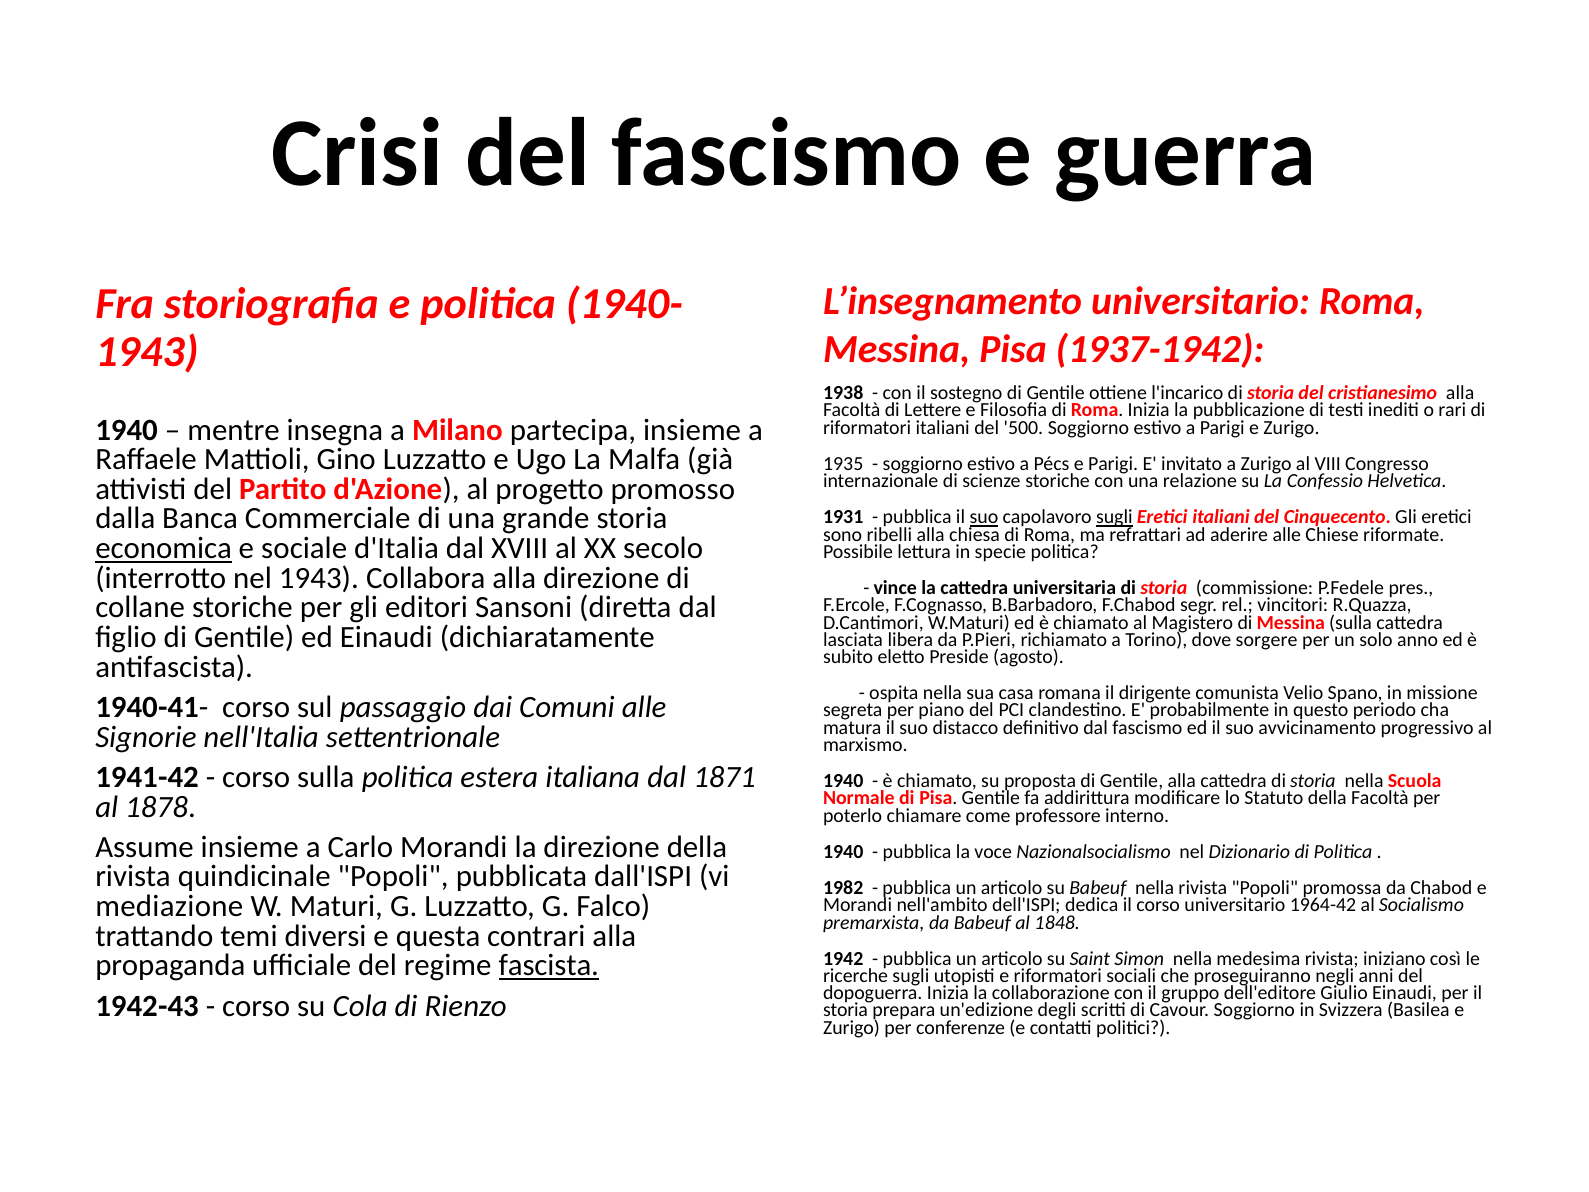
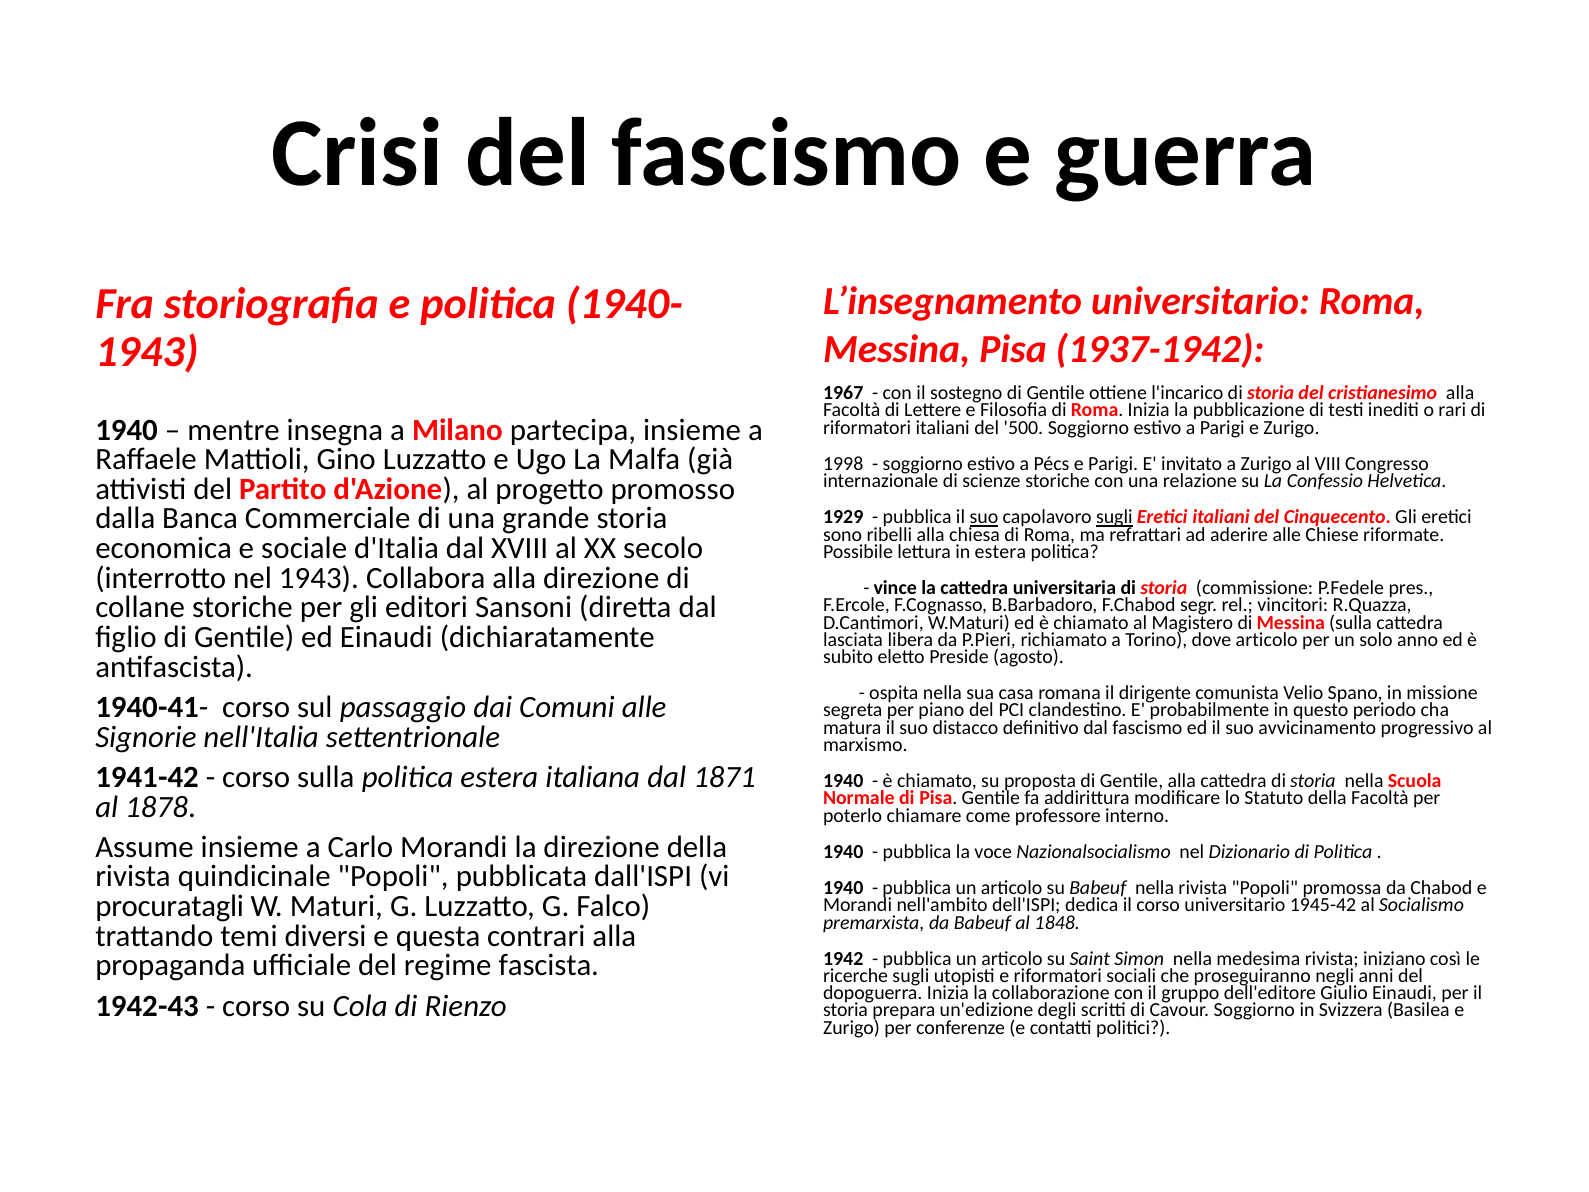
1938: 1938 -> 1967 (843, 393)
1935: 1935 -> 1998 (843, 464)
1931: 1931 -> 1929 (843, 517)
economica underline: present -> none (164, 548)
in specie: specie -> estera (1000, 552)
dove sorgere: sorgere -> articolo (1267, 640)
1982: 1982 -> 1940 (843, 888)
mediazione: mediazione -> procuratagli (170, 906)
1964-42: 1964-42 -> 1945-42 (1323, 905)
fascista underline: present -> none (549, 966)
